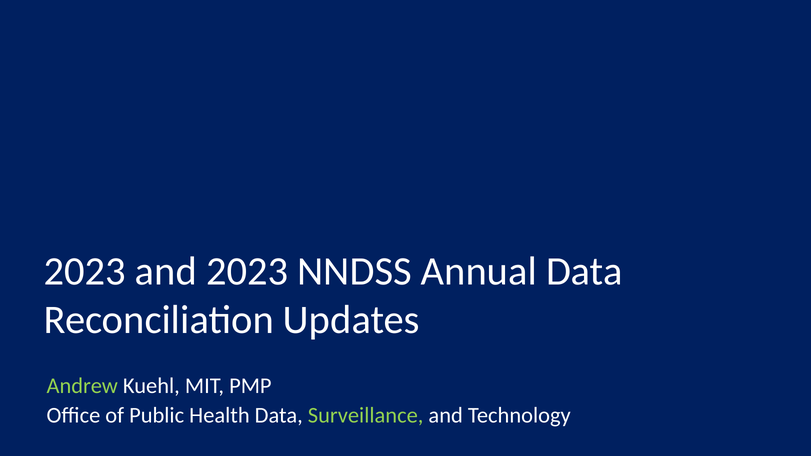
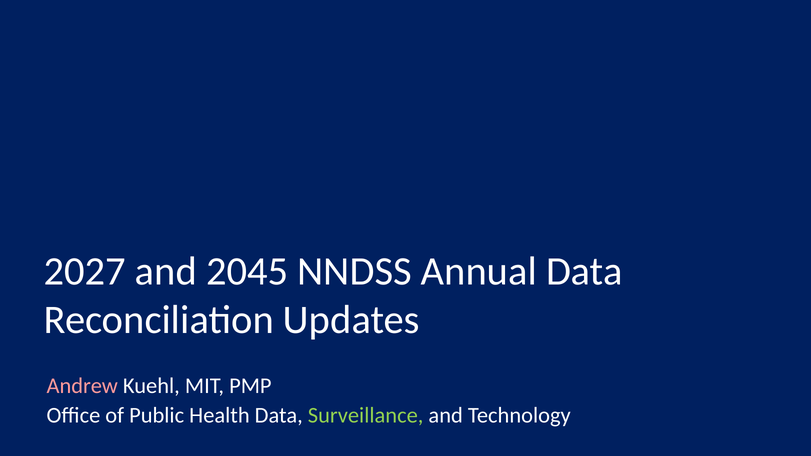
2023: 2023 -> 2027 (85, 271)
and 2023: 2023 -> 2045 (247, 271)
Andrew colour: light green -> pink (82, 386)
